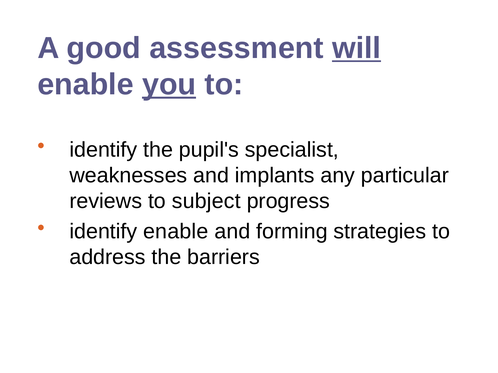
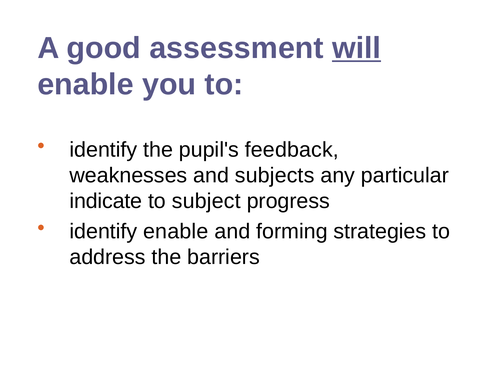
you underline: present -> none (169, 85)
specialist: specialist -> feedback (292, 150)
implants: implants -> subjects (275, 176)
reviews: reviews -> indicate (106, 201)
